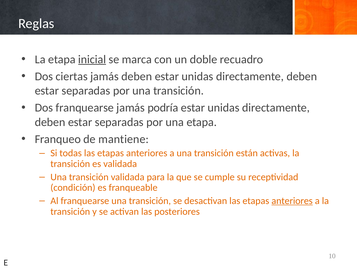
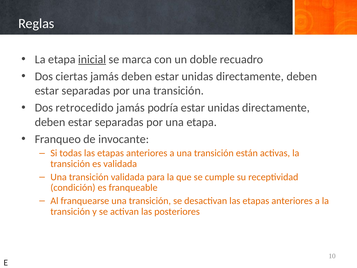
Dos franquearse: franquearse -> retrocedido (85, 108)
mantiene: mantiene -> invocante (124, 139)
anteriores underline: present -> none (292, 201)
